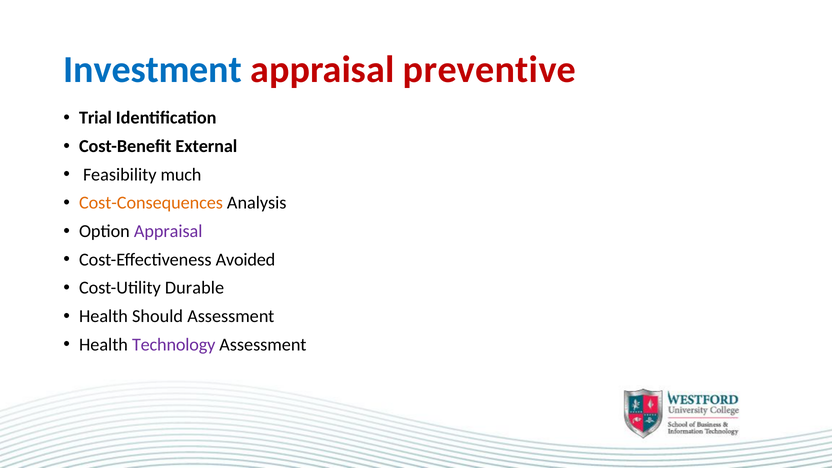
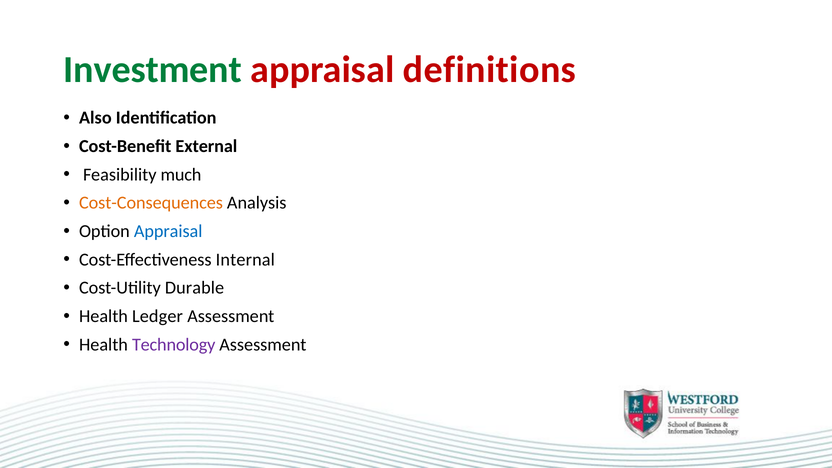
Investment colour: blue -> green (153, 70)
preventive: preventive -> definitions (490, 70)
Trial: Trial -> Also (95, 118)
Appraisal colour: purple -> blue (168, 231)
Avoided: Avoided -> Internal (245, 260)
Should: Should -> Ledger (157, 316)
